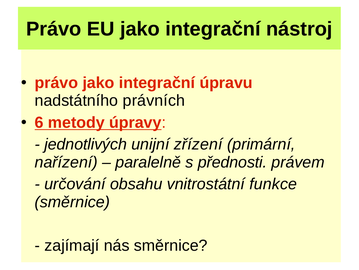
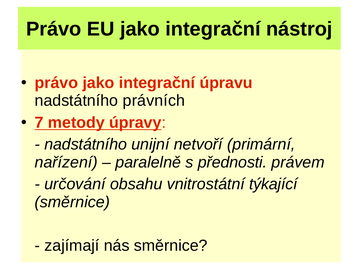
6: 6 -> 7 (39, 122)
jednotlivých: jednotlivých -> nadstátního (86, 144)
zřízení: zřízení -> netvoří (198, 144)
funkce: funkce -> týkající (273, 184)
